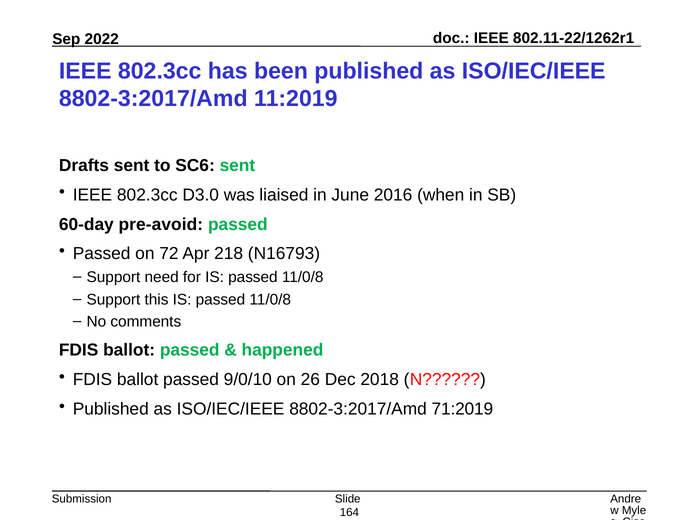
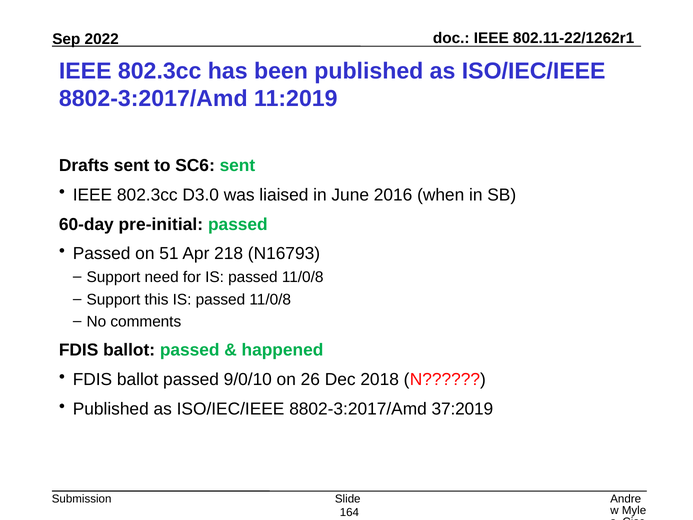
pre-avoid: pre-avoid -> pre-initial (161, 224)
72: 72 -> 51 (169, 254)
71:2019: 71:2019 -> 37:2019 (462, 409)
